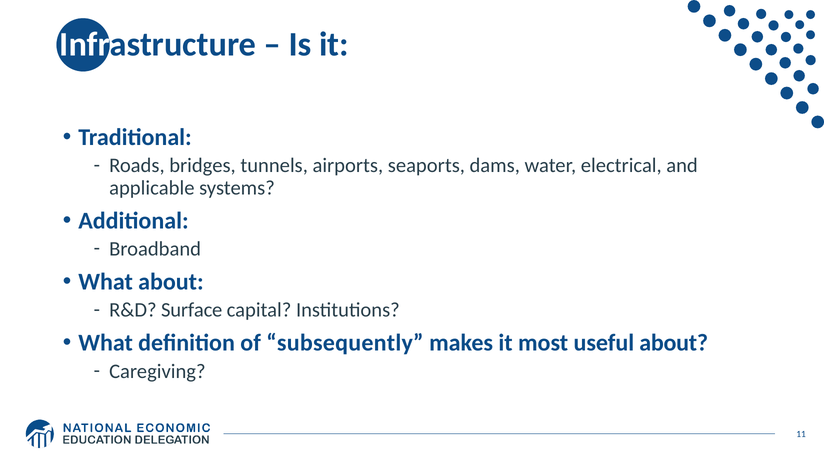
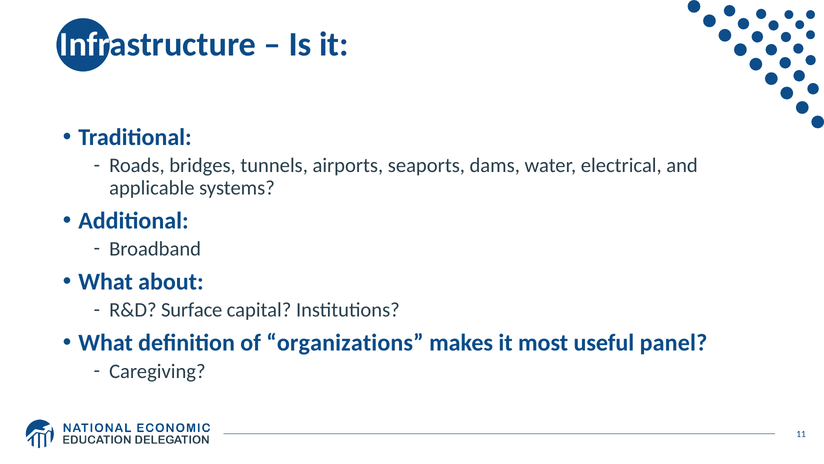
subsequently: subsequently -> organizations (345, 342)
useful about: about -> panel (673, 342)
